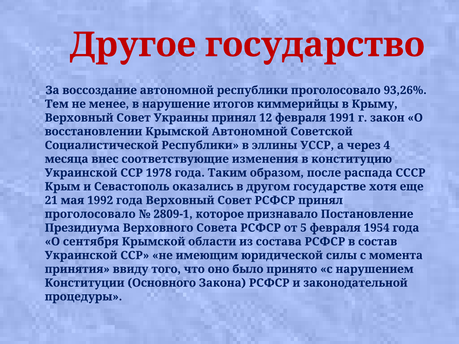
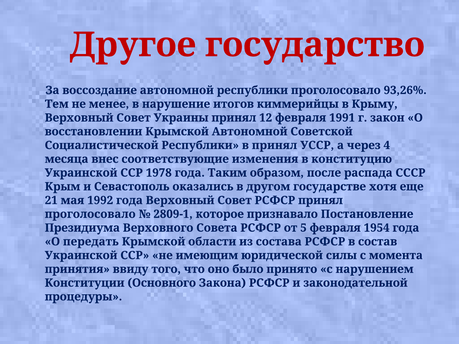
в эллины: эллины -> принял (274, 145)
сентября: сентября -> передать (91, 242)
